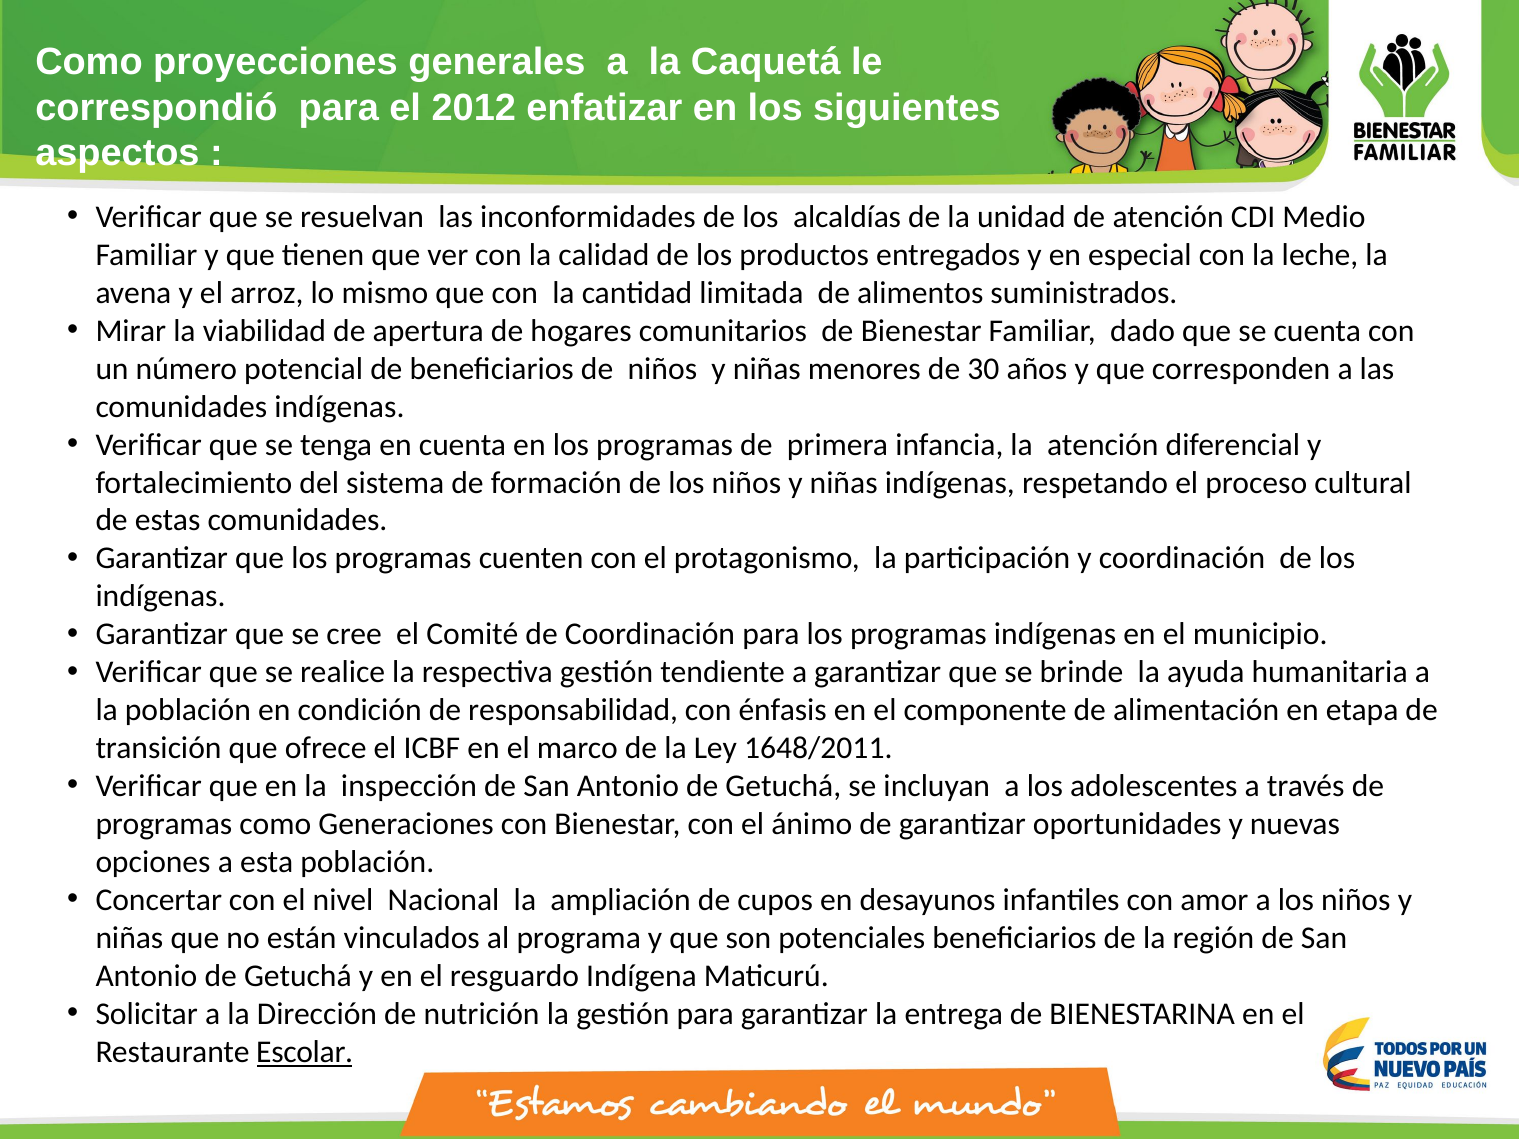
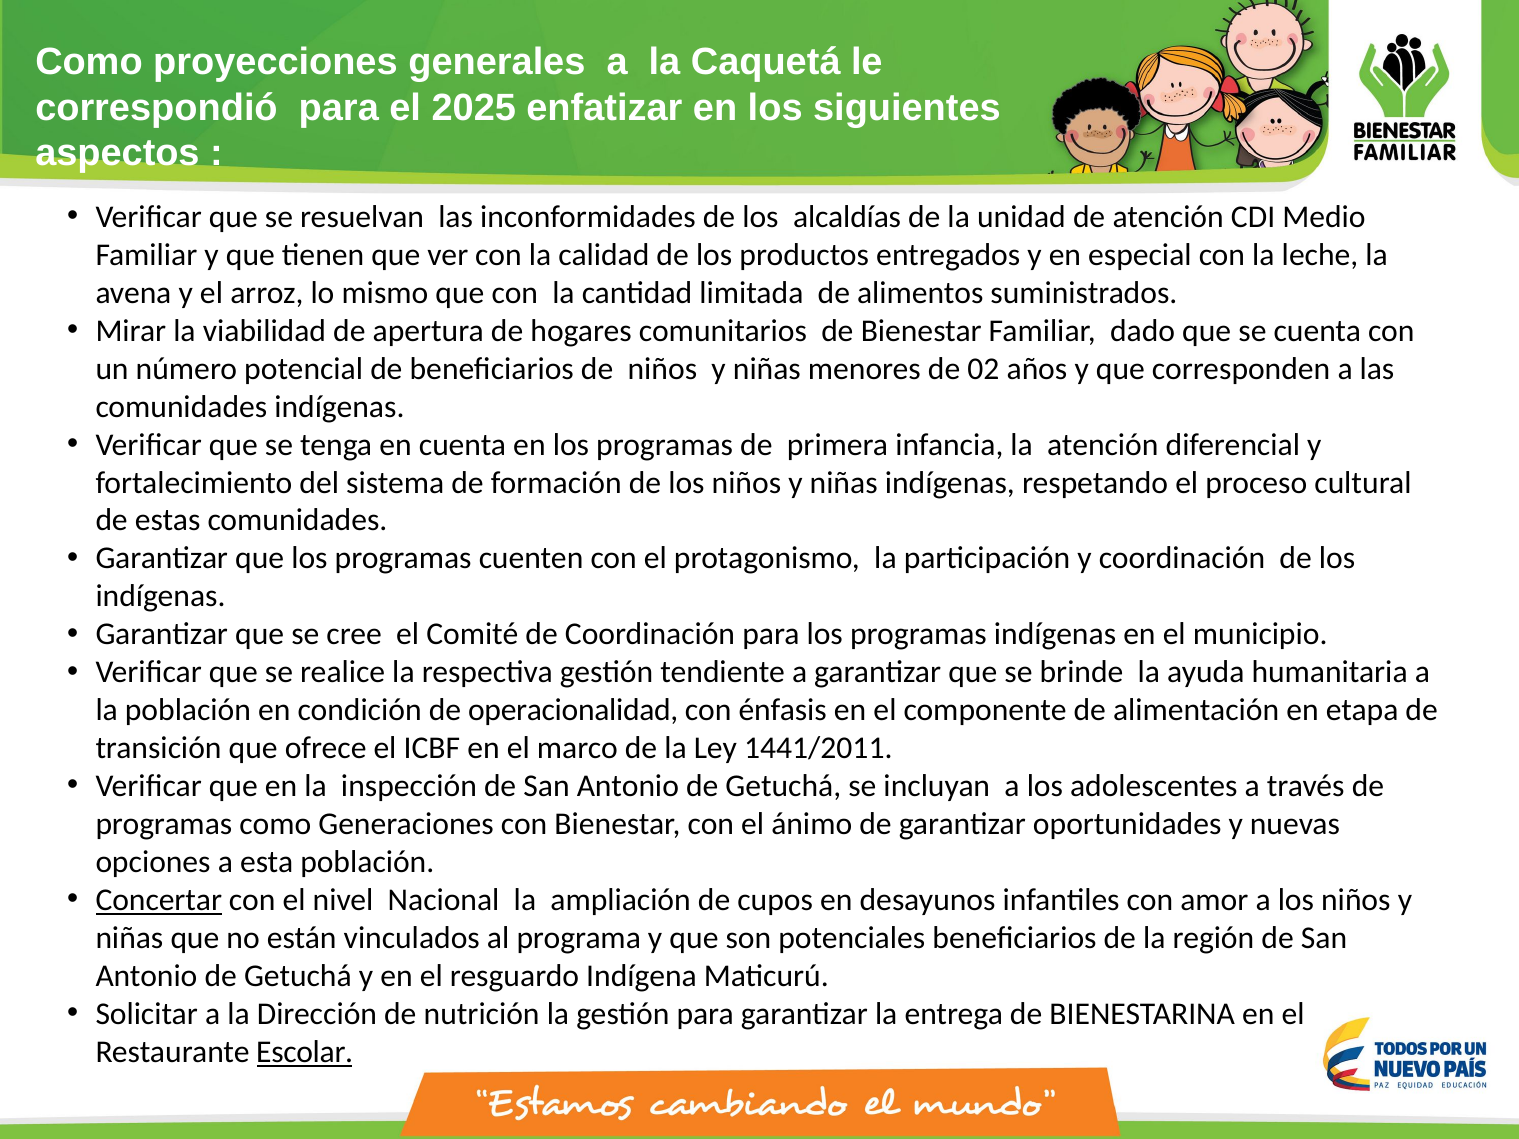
2012: 2012 -> 2025 (474, 108)
30: 30 -> 02 (983, 369)
responsabilidad: responsabilidad -> operacionalidad (573, 711)
1648/2011: 1648/2011 -> 1441/2011 (818, 749)
Concertar underline: none -> present (159, 900)
